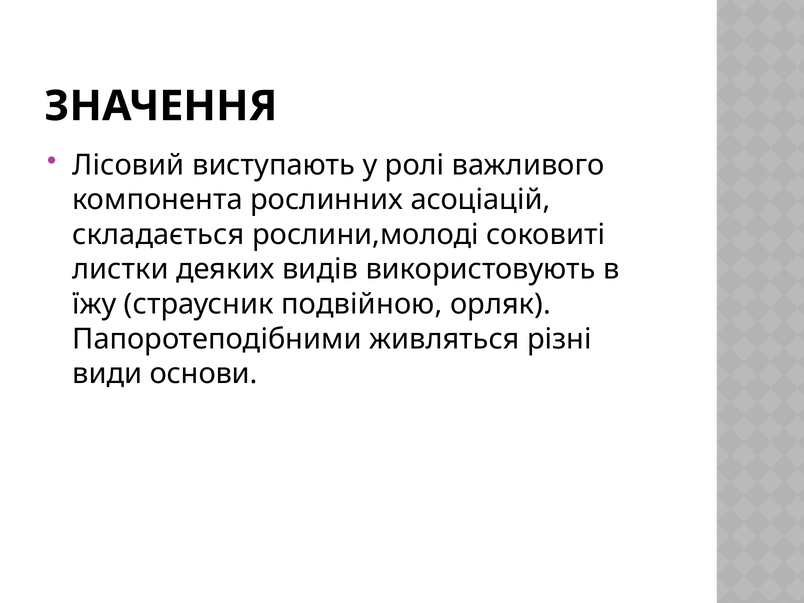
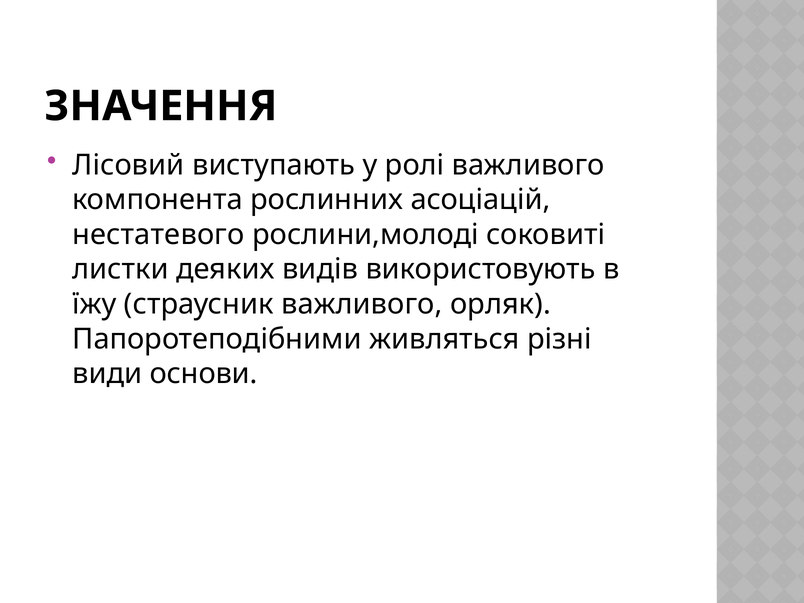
складається: складається -> нестатевого (158, 235)
страусник подвійною: подвійною -> важливого (362, 304)
